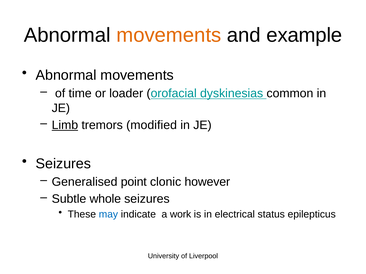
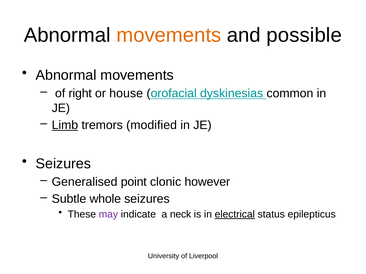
example: example -> possible (304, 35)
time: time -> right (80, 94)
loader: loader -> house (126, 94)
may colour: blue -> purple (108, 215)
work: work -> neck (181, 215)
electrical underline: none -> present (235, 215)
